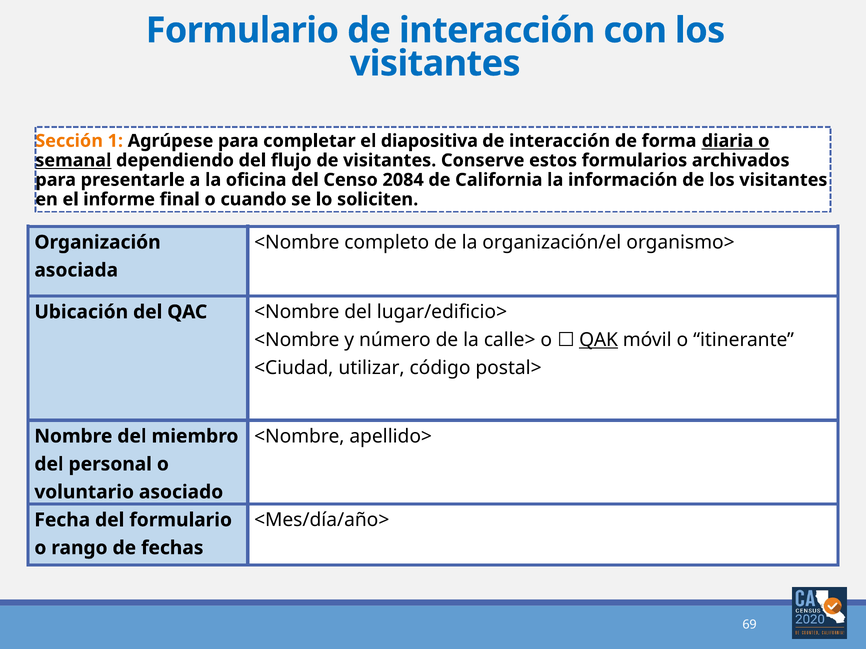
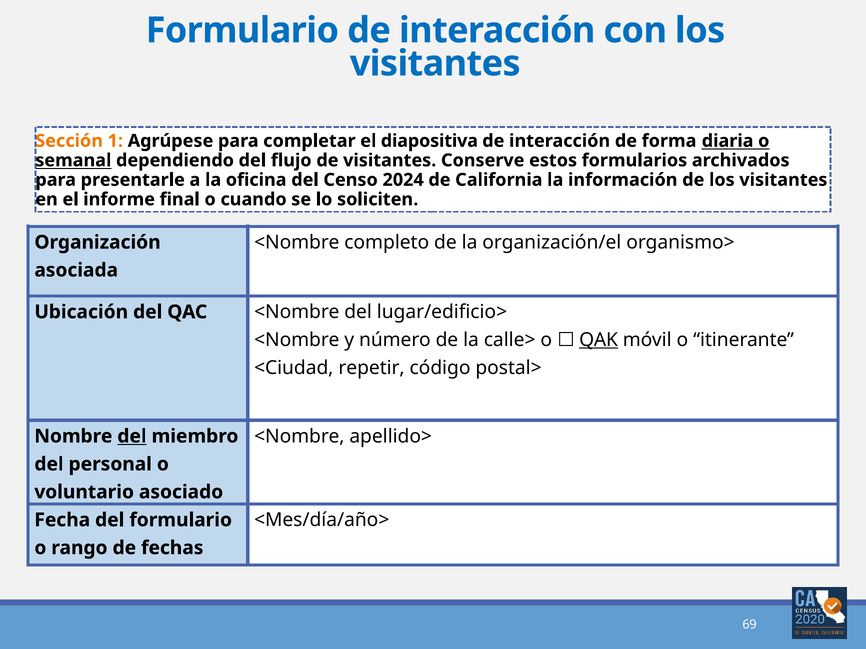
2084: 2084 -> 2024 (403, 180)
utilizar: utilizar -> repetir (372, 368)
del underline: none -> present (132, 437)
